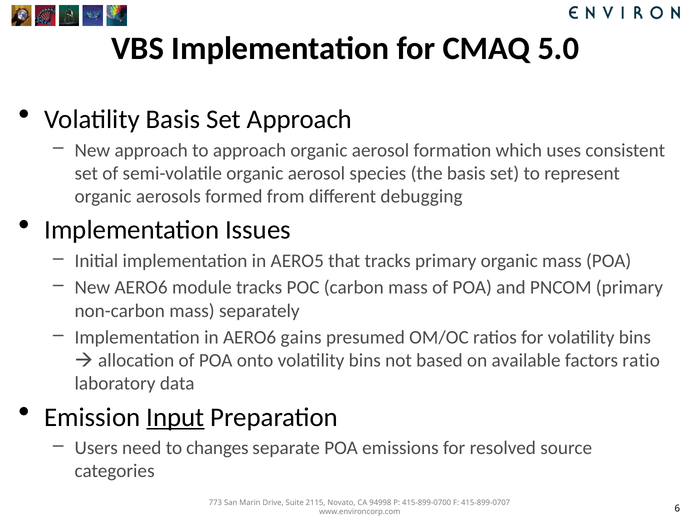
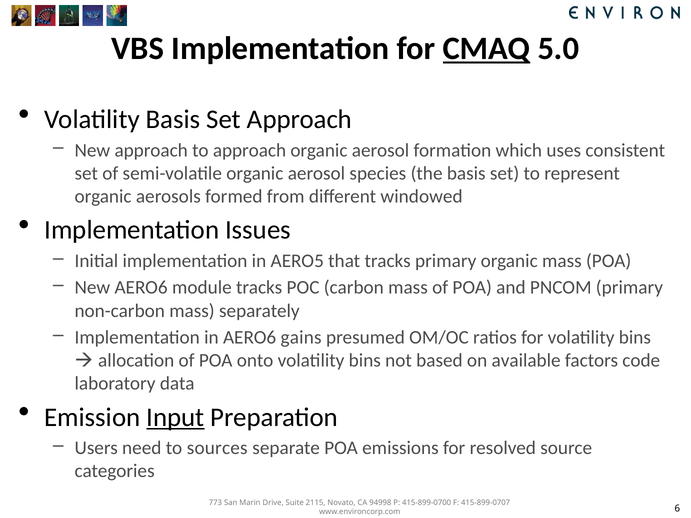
CMAQ underline: none -> present (487, 48)
debugging: debugging -> windowed (422, 196)
ratio: ratio -> code (641, 361)
changes: changes -> sources (217, 448)
